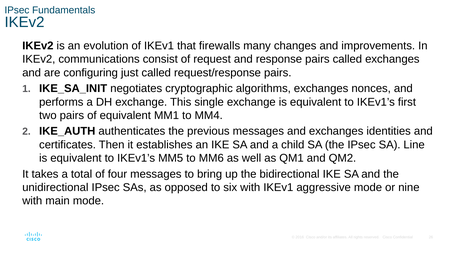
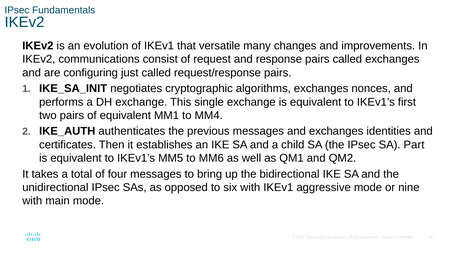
firewalls: firewalls -> versatile (220, 46)
Line: Line -> Part (414, 145)
